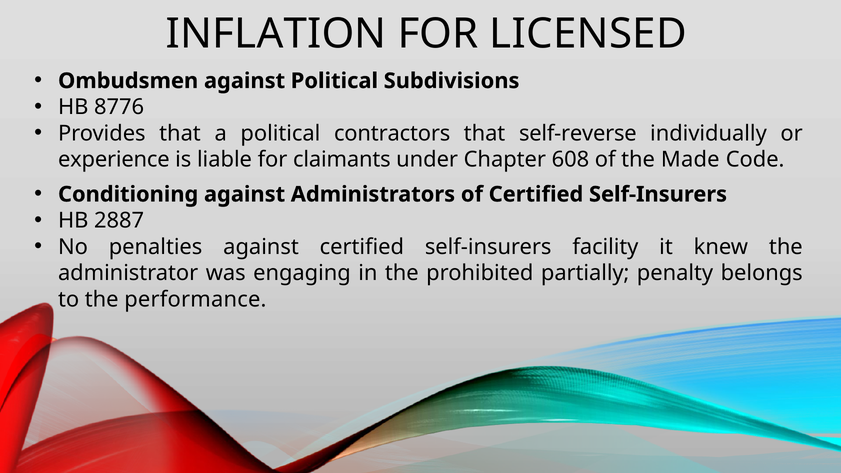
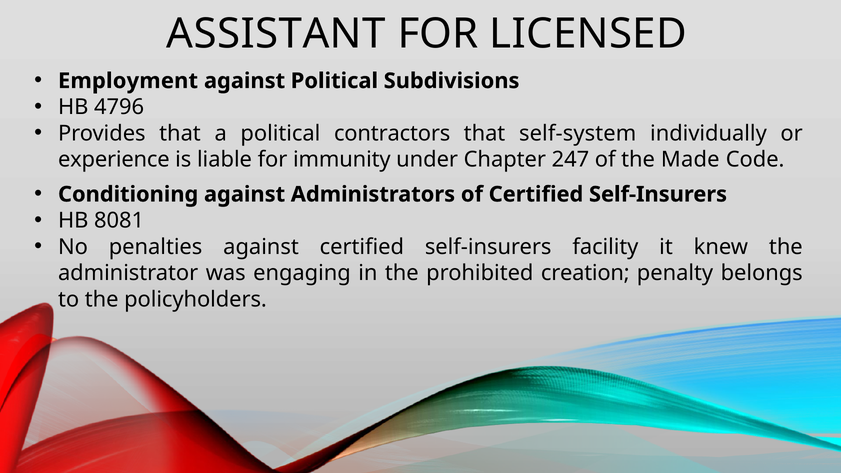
INFLATION: INFLATION -> ASSISTANT (276, 34)
Ombudsmen: Ombudsmen -> Employment (128, 81)
8776: 8776 -> 4796 (119, 107)
self-reverse: self-reverse -> self-system (578, 133)
claimants: claimants -> immunity (342, 160)
608: 608 -> 247 (570, 160)
2887: 2887 -> 8081 (119, 221)
partially: partially -> creation (585, 273)
performance: performance -> policyholders (196, 299)
